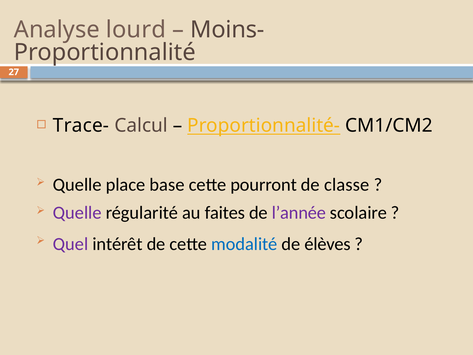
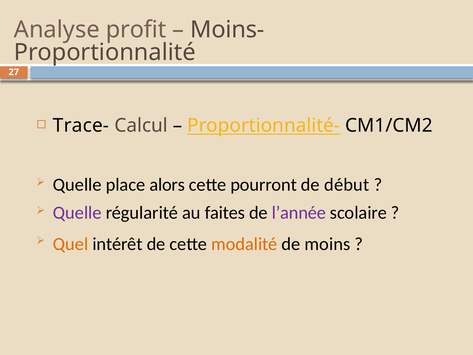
lourd: lourd -> profit (136, 30)
base: base -> alors (167, 185)
classe: classe -> début (347, 185)
Quel colour: purple -> orange (71, 244)
modalité colour: blue -> orange (244, 244)
élèves: élèves -> moins (327, 244)
